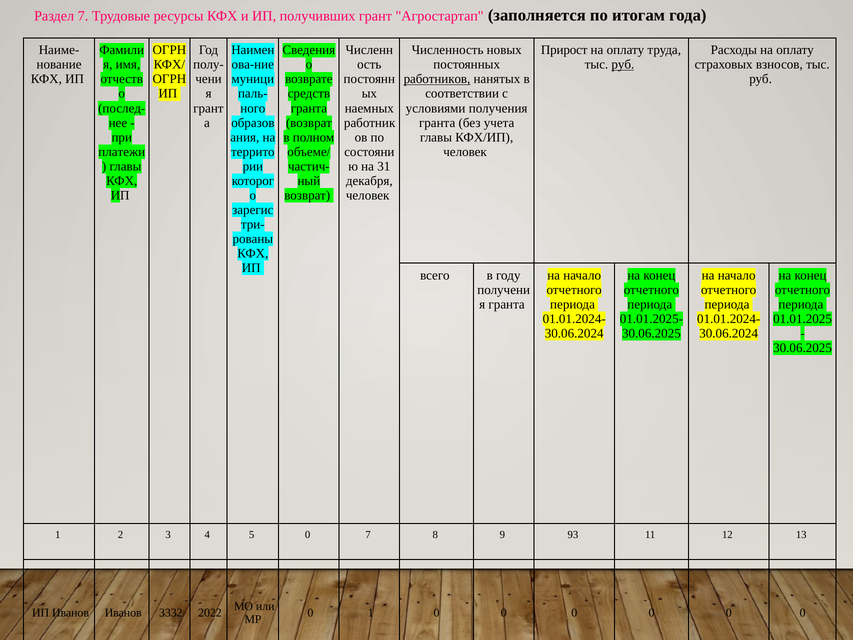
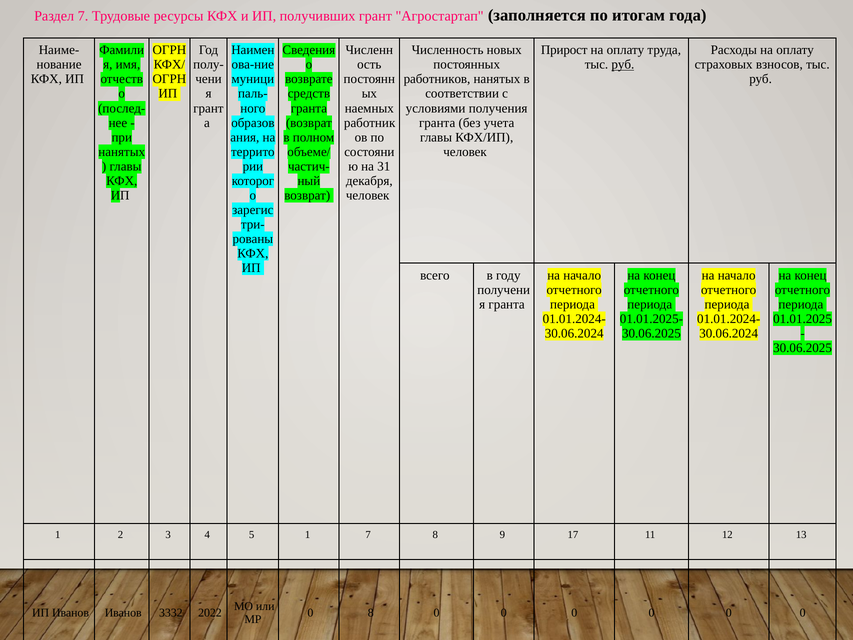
работников underline: present -> none (437, 79)
платежи: платежи -> нанятых (122, 152)
5 0: 0 -> 1 (308, 534)
93: 93 -> 17 (573, 534)
0 1: 1 -> 8 (371, 612)
